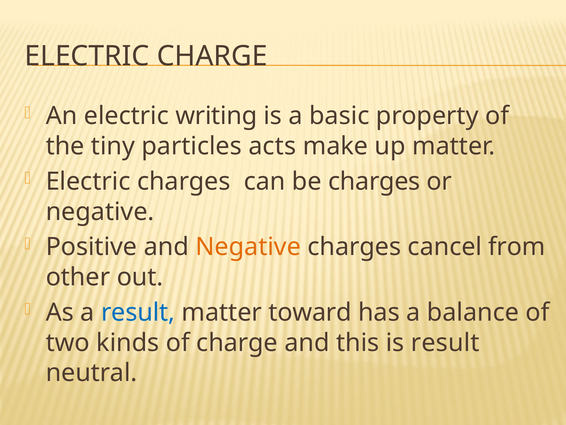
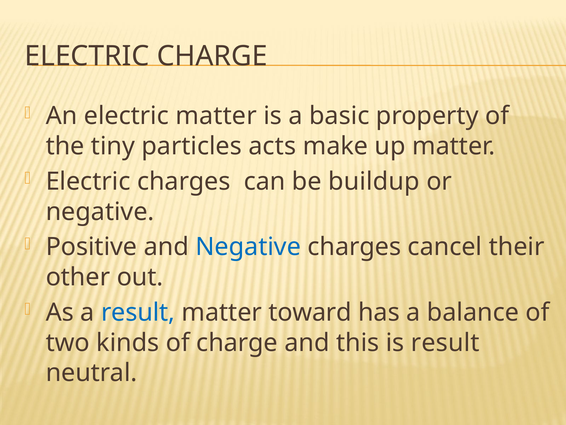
electric writing: writing -> matter (216, 116)
be charges: charges -> buildup (374, 181)
Negative colour: orange -> blue (248, 247)
from: from -> their (517, 247)
